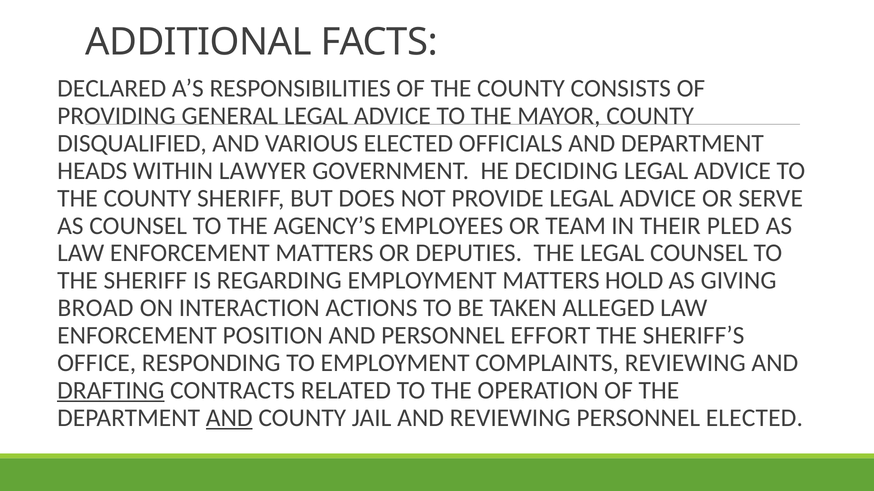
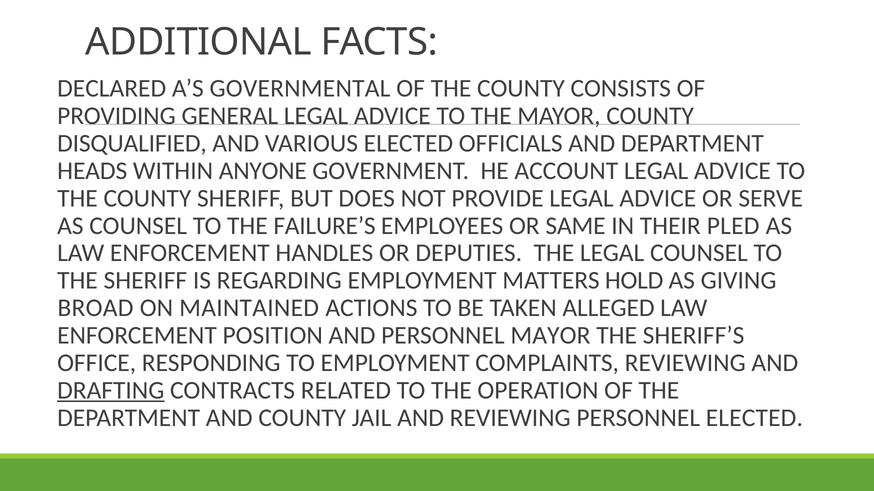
RESPONSIBILITIES: RESPONSIBILITIES -> GOVERNMENTAL (300, 88)
LAWYER: LAWYER -> ANYONE (263, 171)
DECIDING: DECIDING -> ACCOUNT (566, 171)
AGENCY’S: AGENCY’S -> FAILURE’S (324, 226)
TEAM: TEAM -> SAME (576, 226)
ENFORCEMENT MATTERS: MATTERS -> HANDLES (324, 253)
INTERACTION: INTERACTION -> MAINTAINED (249, 308)
PERSONNEL EFFORT: EFFORT -> MAYOR (550, 336)
AND underline: present -> none (229, 418)
